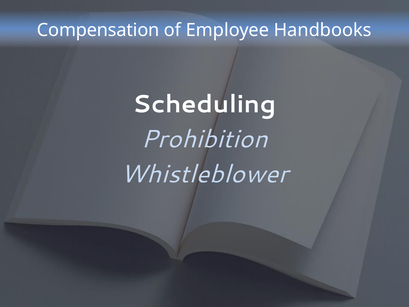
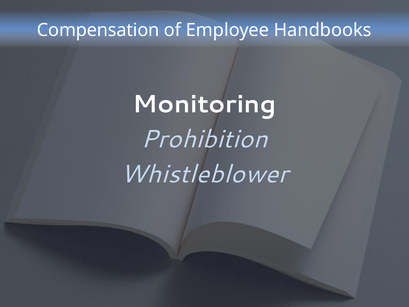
Scheduling: Scheduling -> Monitoring (204, 104)
